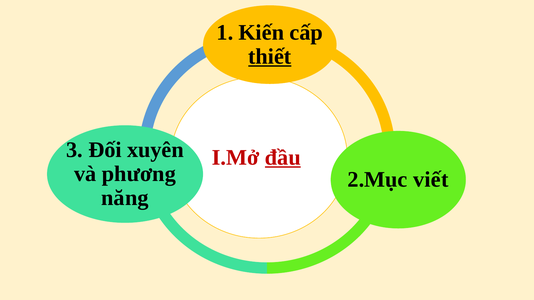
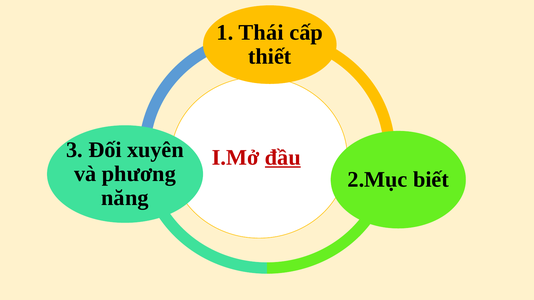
Kiến: Kiến -> Thái (261, 33)
thiết underline: present -> none (270, 57)
viết: viết -> biết (431, 180)
